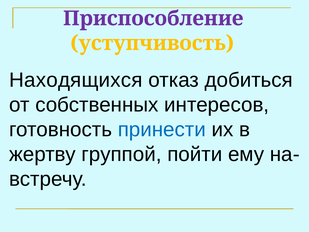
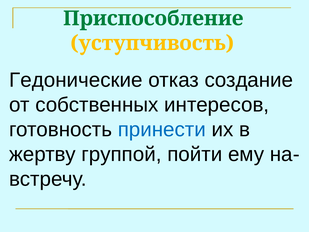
Приспособление colour: purple -> green (153, 18)
Находящихся: Находящихся -> Гедонические (76, 80)
добиться: добиться -> создание (249, 80)
